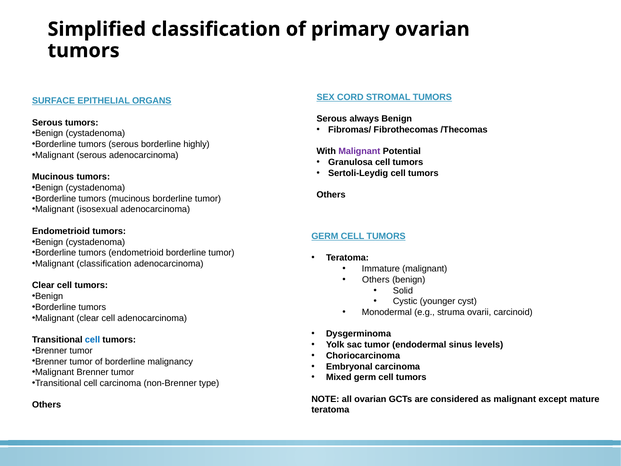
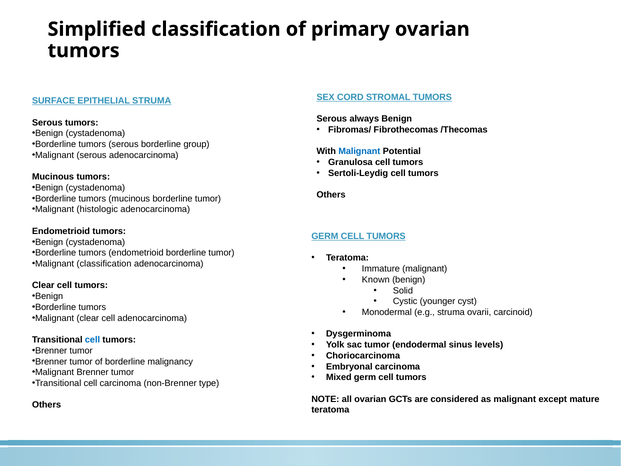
EPITHELIAL ORGANS: ORGANS -> STRUMA (152, 101)
highly: highly -> group (196, 144)
Malignant colour: purple -> blue (359, 151)
isosexual: isosexual -> histologic (97, 209)
Others: Others -> Known (376, 280)
